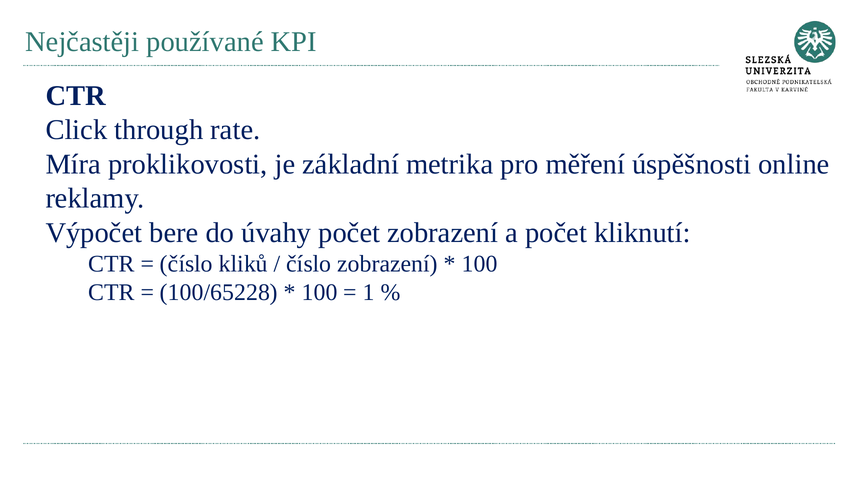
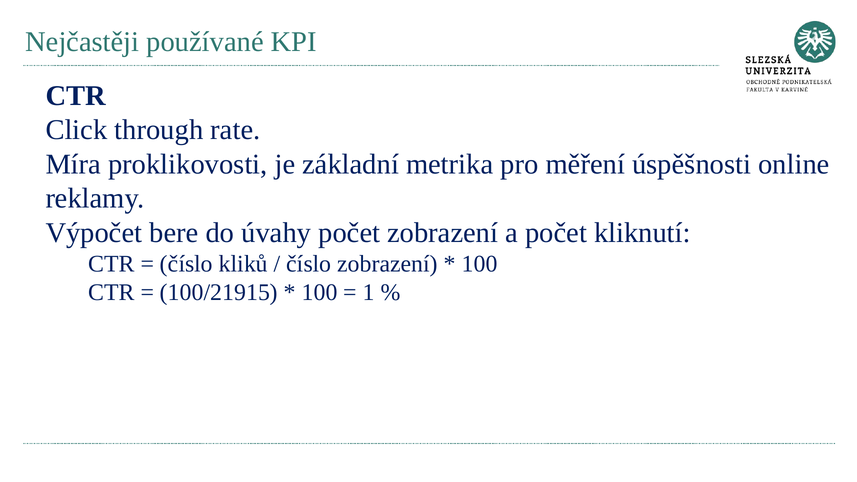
100/65228: 100/65228 -> 100/21915 (219, 292)
